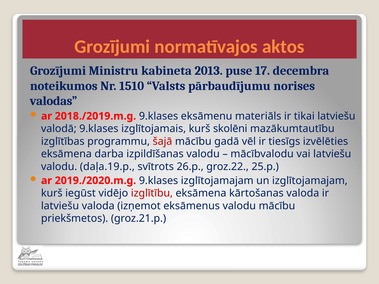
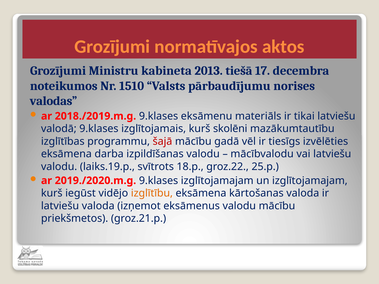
puse: puse -> tiešā (239, 71)
daļa.19.p: daļa.19.p -> laiks.19.p (107, 167)
26.p: 26.p -> 18.p (190, 167)
izglītību colour: red -> orange (152, 193)
